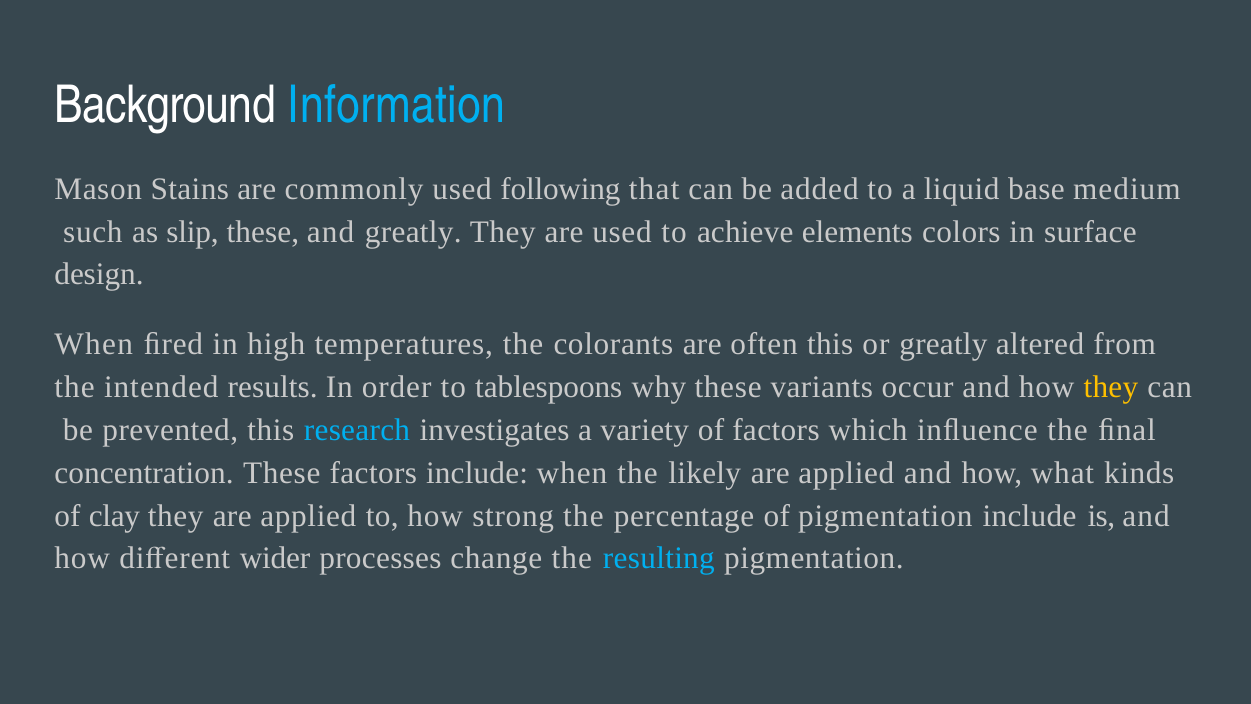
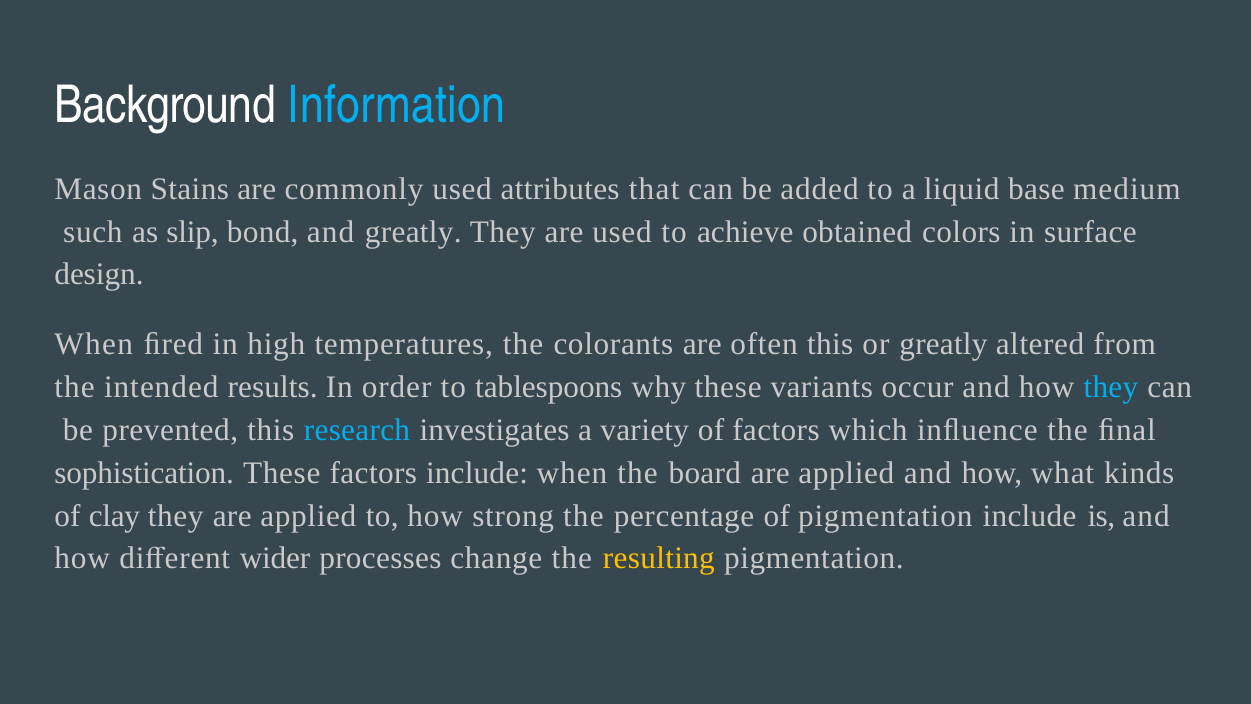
following: following -> attributes (560, 189)
slip these: these -> bond (263, 232)
elements: elements -> obtained (857, 232)
they colour: yellow -> light blue (1111, 387)
concentration: concentration -> sophistication (144, 473)
likely: likely -> board (705, 473)
resulting colour: light blue -> yellow (659, 558)
